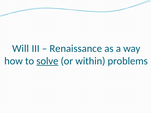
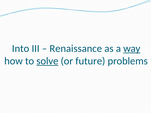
Will: Will -> Into (21, 49)
way underline: none -> present (132, 49)
within: within -> future (90, 61)
